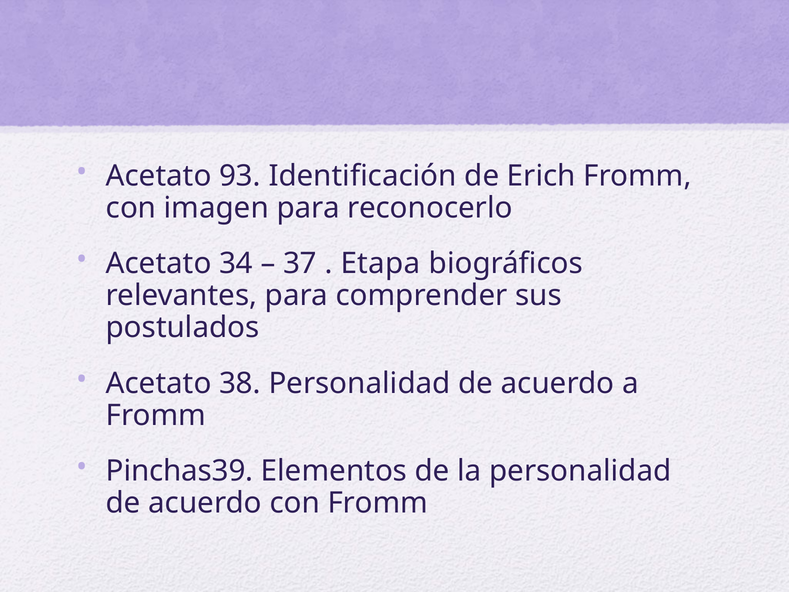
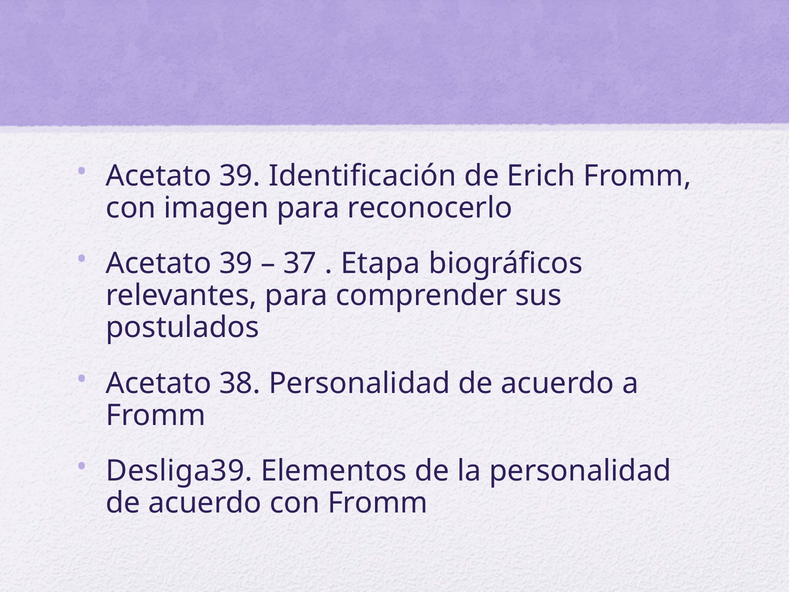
93: 93 -> 39 (240, 176)
34: 34 -> 39 (236, 263)
Pinchas39: Pinchas39 -> Desliga39 (179, 471)
